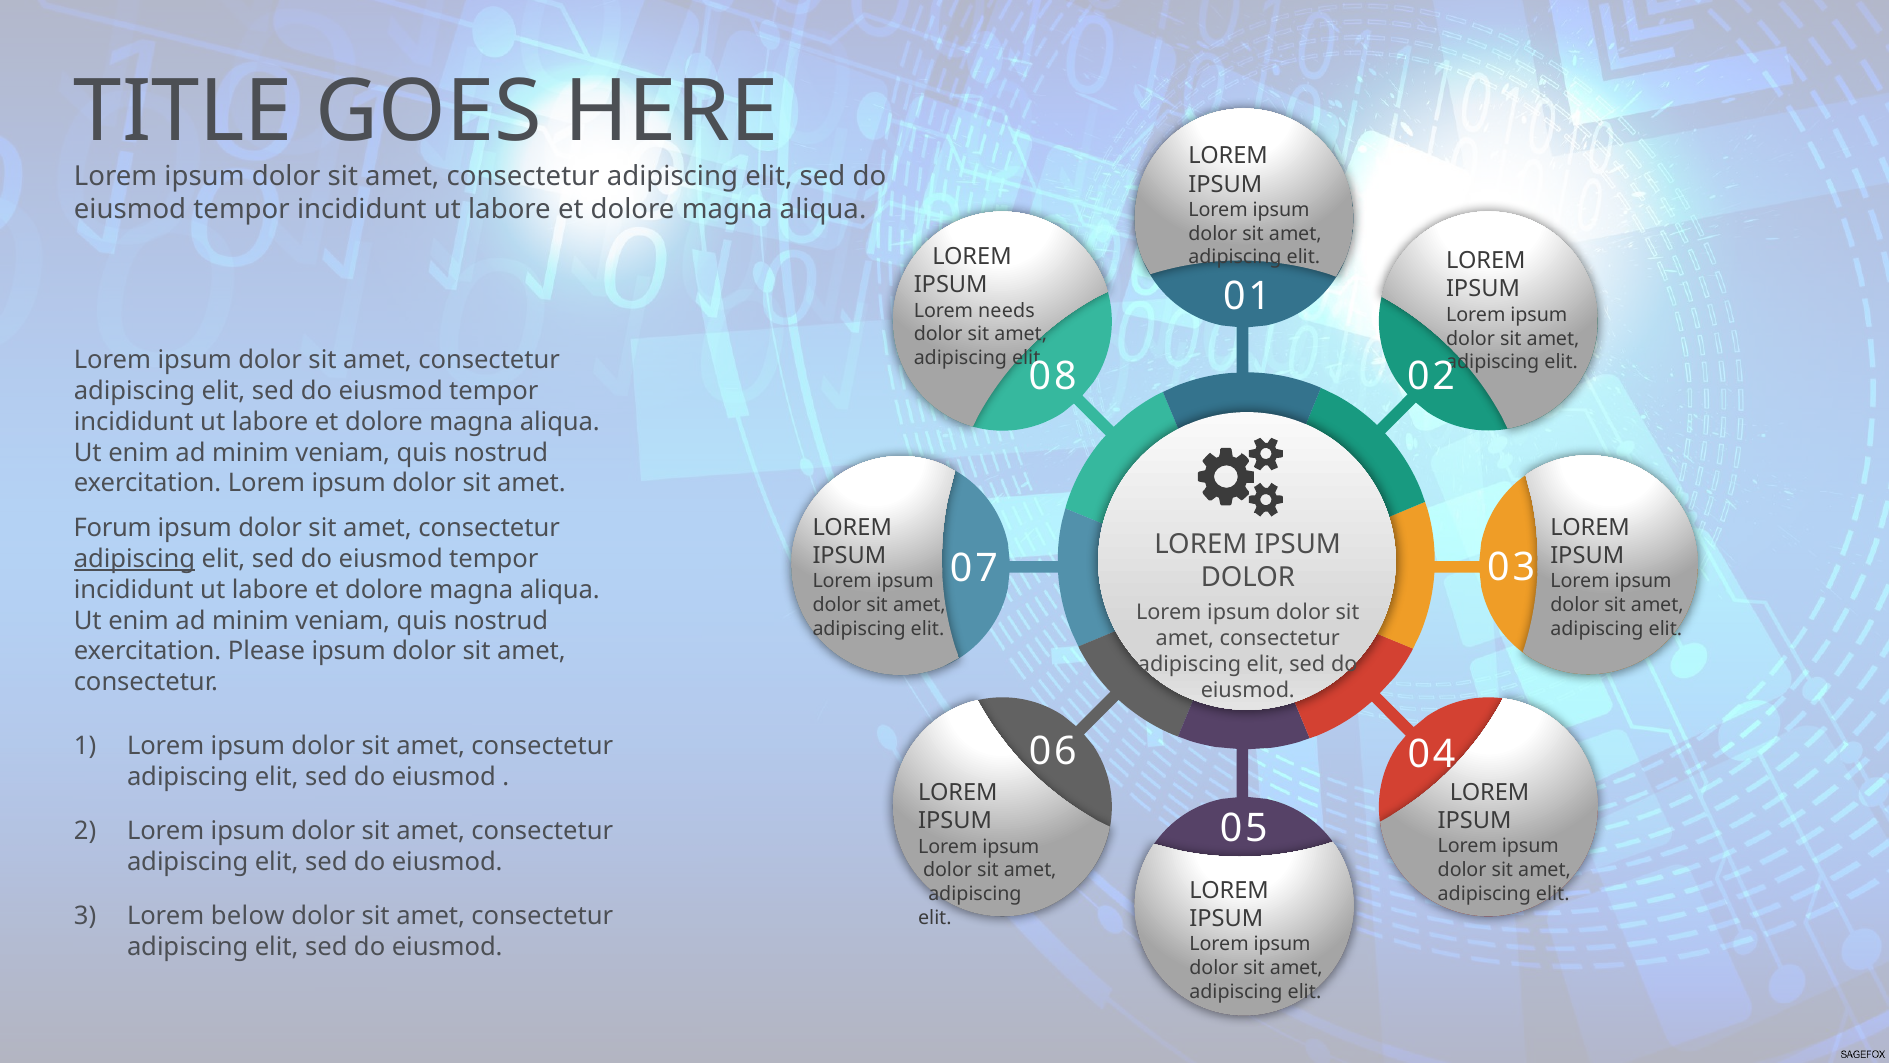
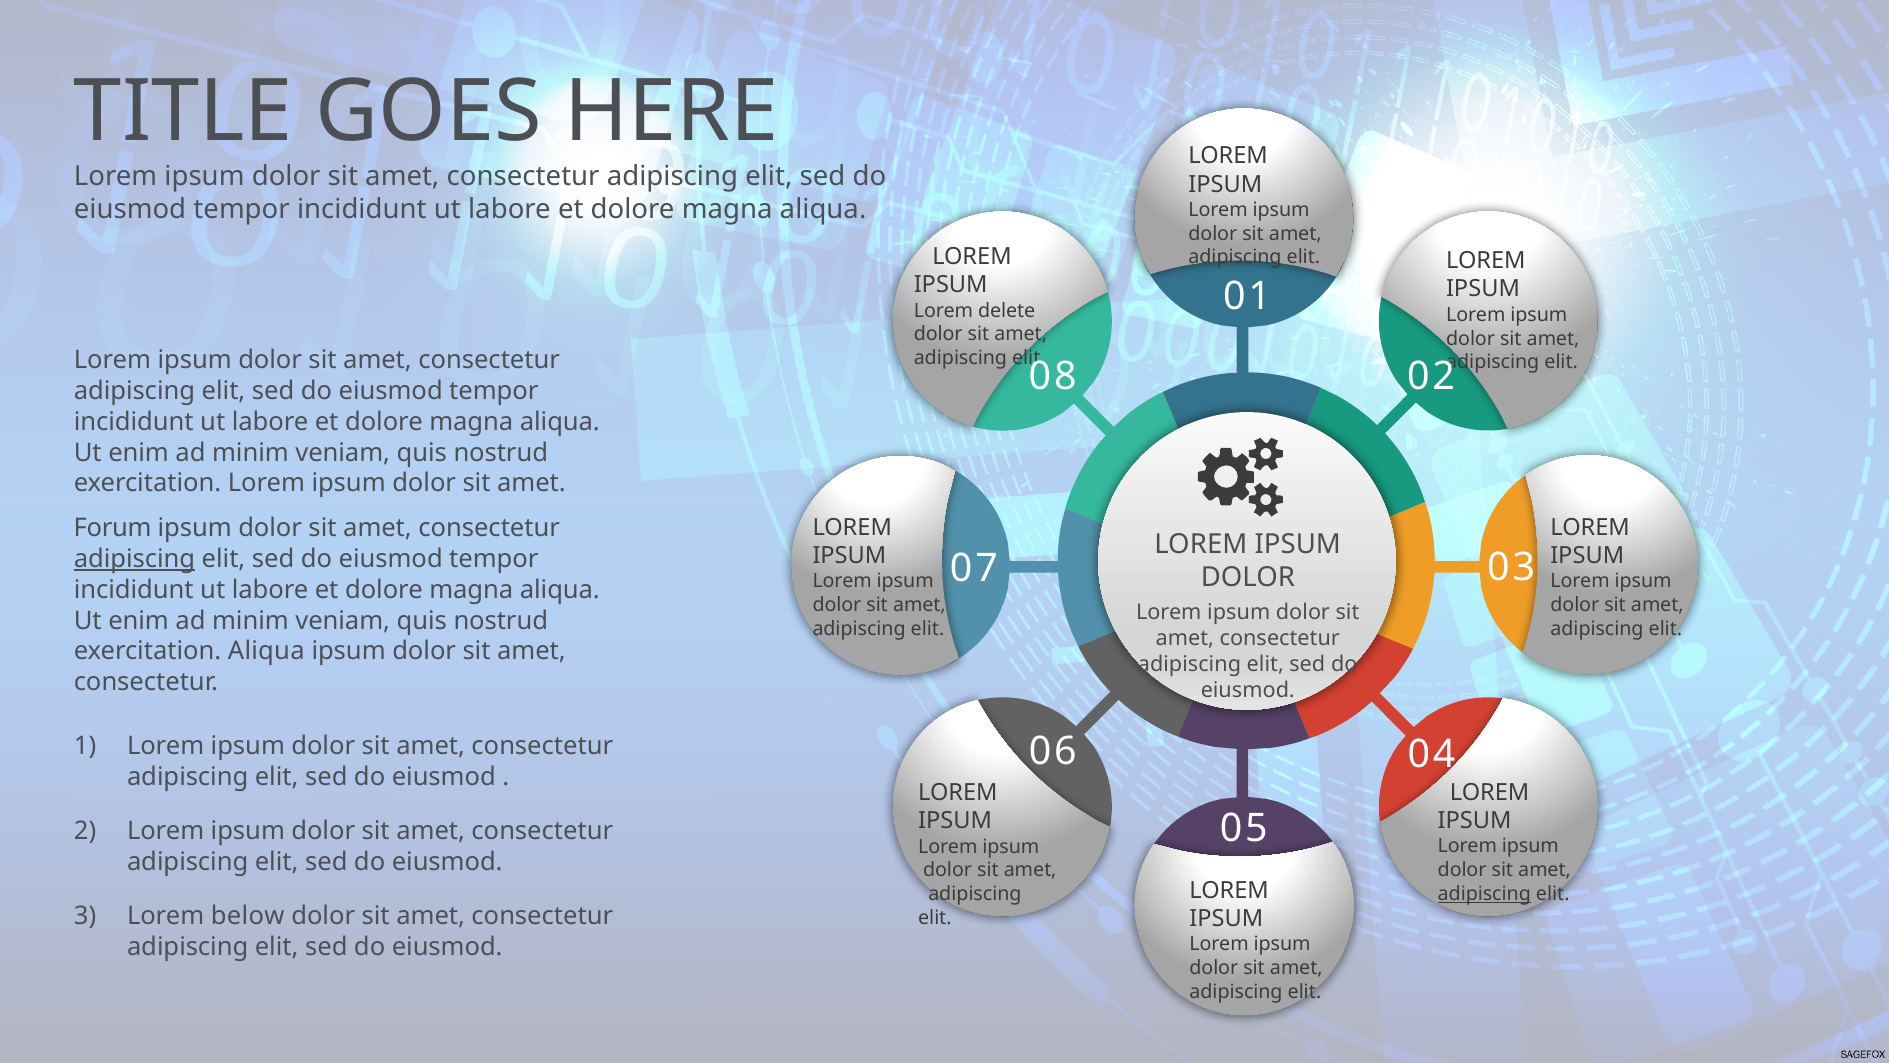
needs: needs -> delete (1007, 311)
exercitation Please: Please -> Aliqua (266, 651)
adipiscing underline: none -> present (1484, 893)
